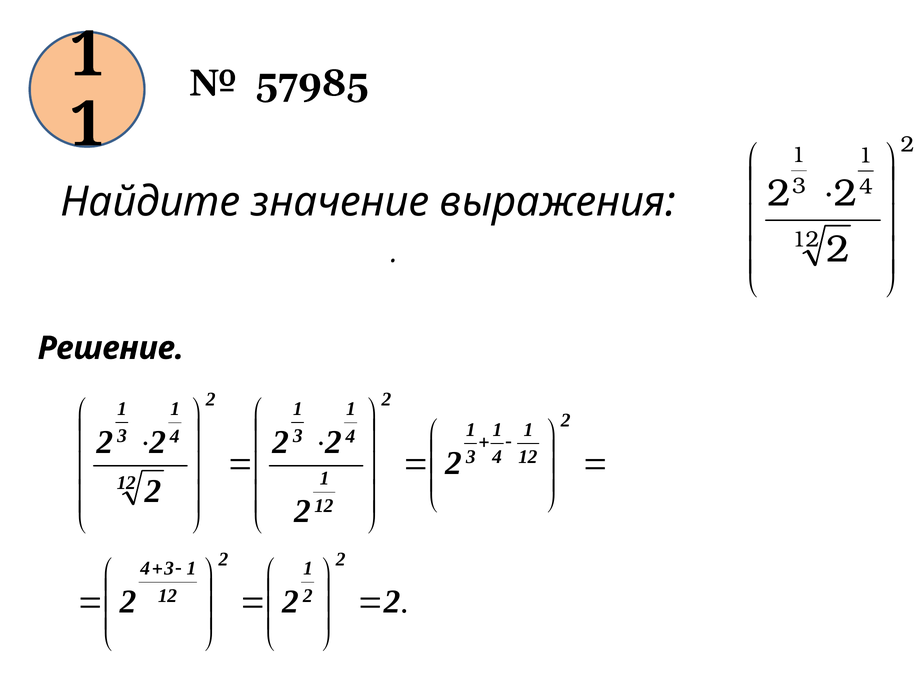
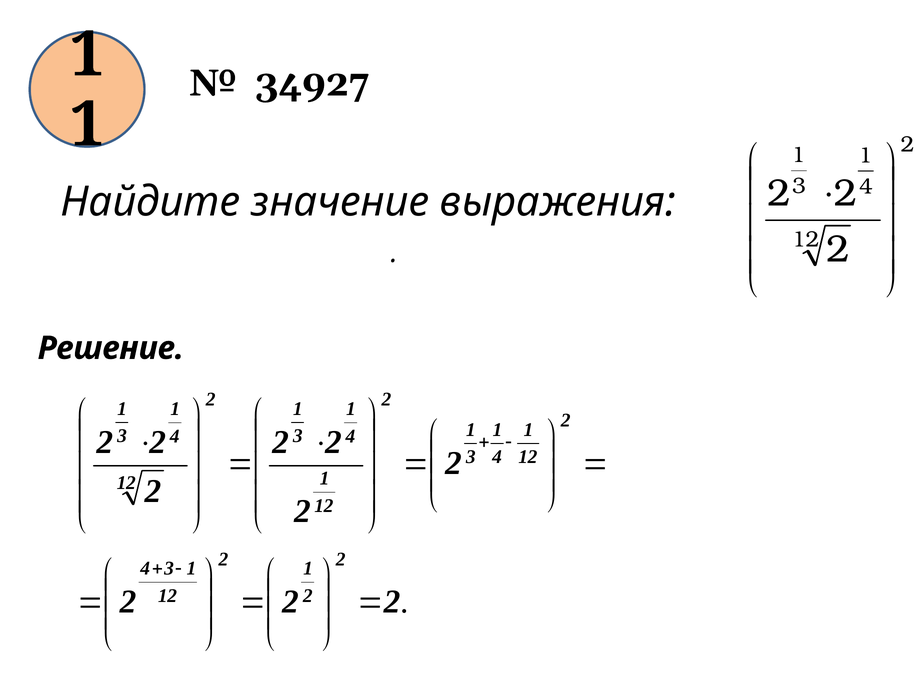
57985: 57985 -> 34927 (312, 83)
